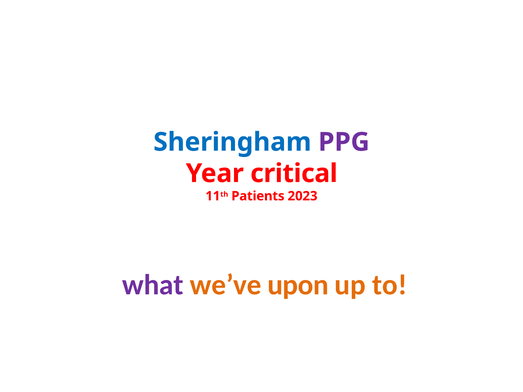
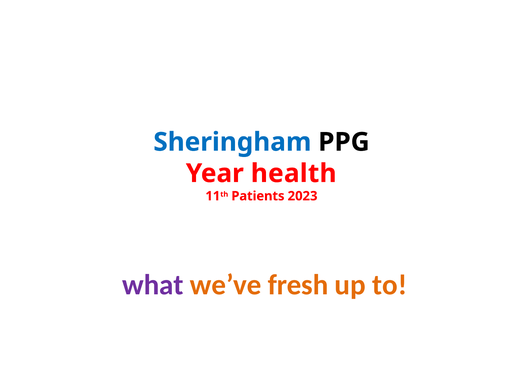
PPG colour: purple -> black (344, 142)
critical: critical -> health (294, 174)
upon: upon -> fresh (298, 285)
